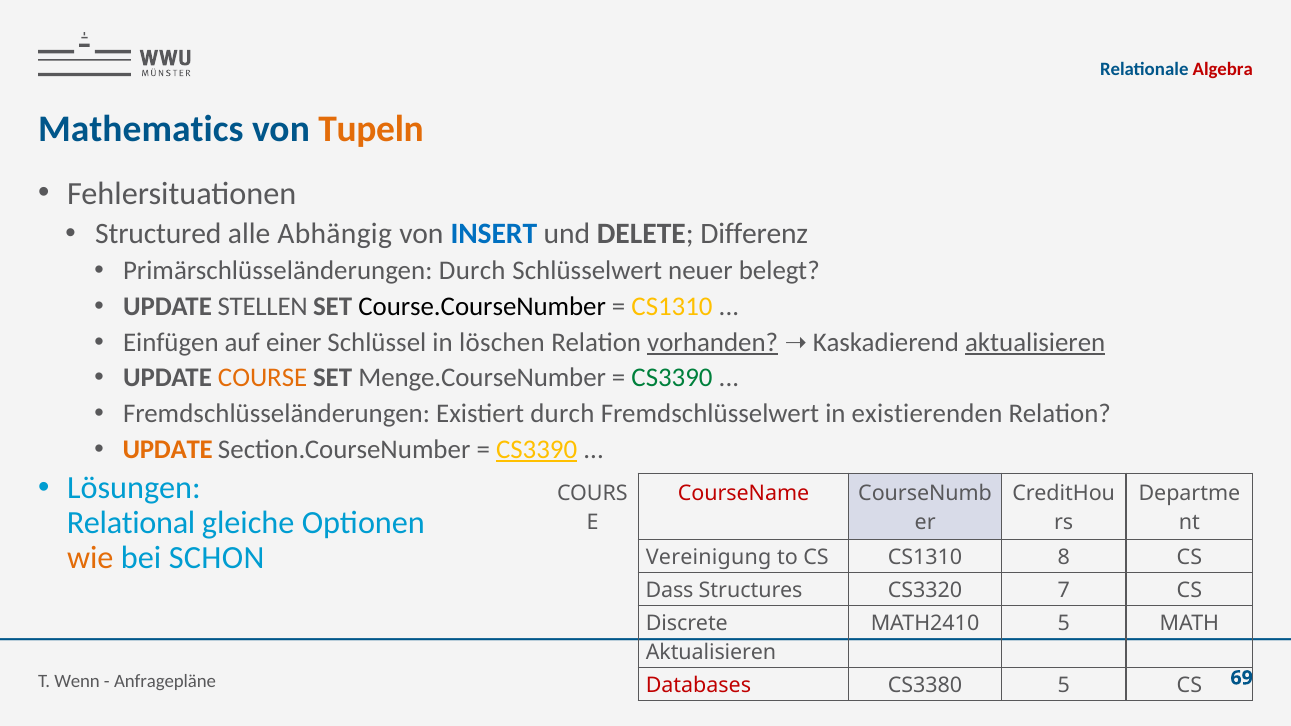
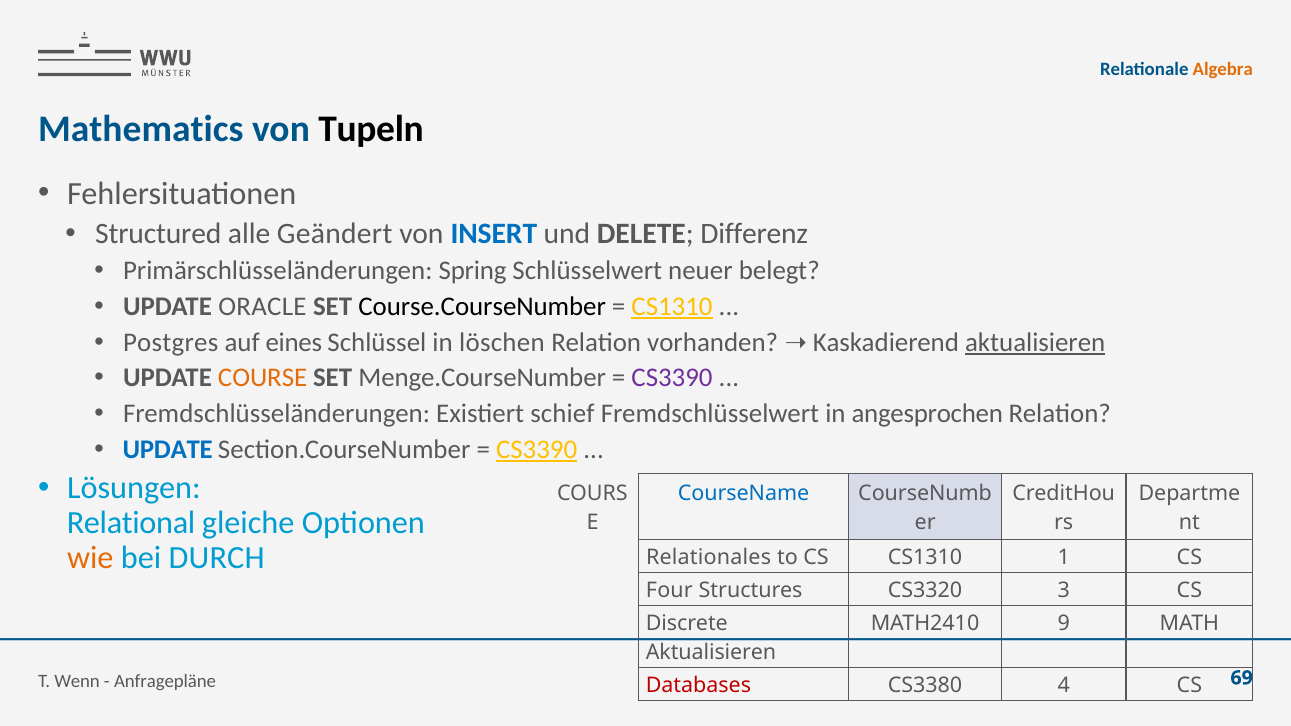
Algebra colour: red -> orange (1223, 69)
Tupeln colour: orange -> black (371, 129)
Abhängig: Abhängig -> Geändert (335, 234)
Primärschlüsseländerungen Durch: Durch -> Spring (473, 271)
STELLEN: STELLEN -> ORACLE (262, 307)
CS1310 underline: none -> present (672, 307)
Einfügen: Einfügen -> Postgres (171, 342)
einer: einer -> eines (294, 342)
vorhanden underline: present -> none (713, 342)
CS3390 colour: green -> purple (672, 378)
Existiert durch: durch -> schief (562, 414)
existierenden: existierenden -> angesprochen (927, 414)
UPDATE colour: orange -> blue (168, 450)
CourseName colour: red -> blue (743, 493)
SCHON: SCHON -> DURCH (217, 558)
Vereinigung: Vereinigung -> Relationales (709, 557)
8: 8 -> 1 (1064, 557)
Dass: Dass -> Four (669, 590)
7: 7 -> 3 (1064, 590)
MATH2410 5: 5 -> 9 (1064, 623)
CS3380 5: 5 -> 4 (1064, 686)
